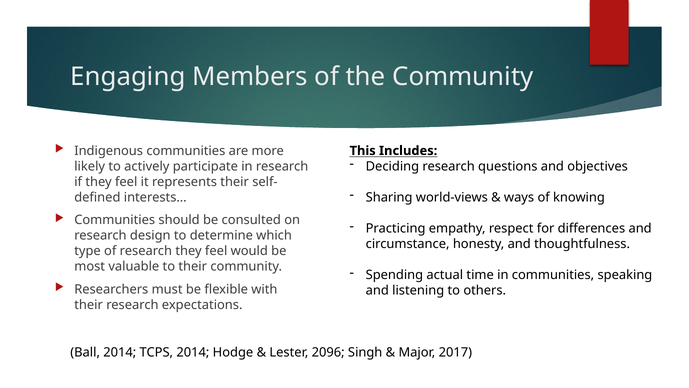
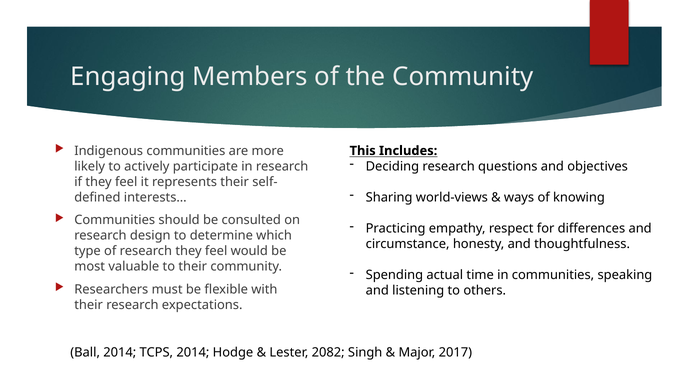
2096: 2096 -> 2082 (328, 352)
